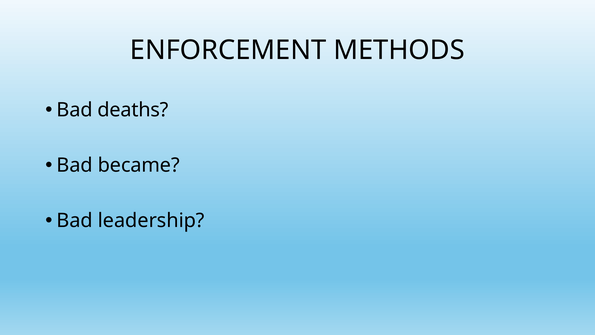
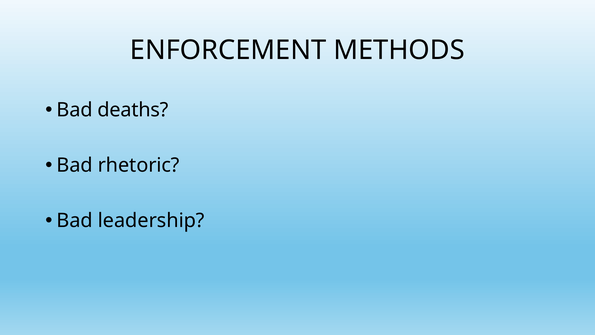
became: became -> rhetoric (139, 165)
